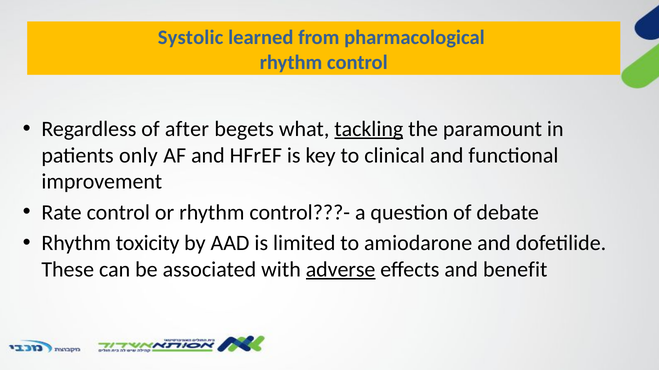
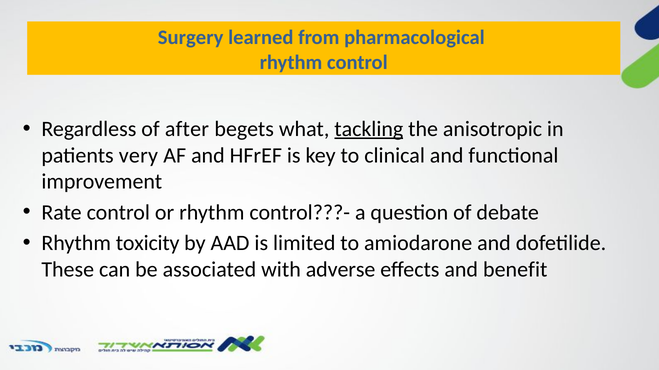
Systolic: Systolic -> Surgery (191, 38)
paramount: paramount -> anisotropic (493, 129)
only: only -> very (138, 156)
adverse underline: present -> none (341, 270)
